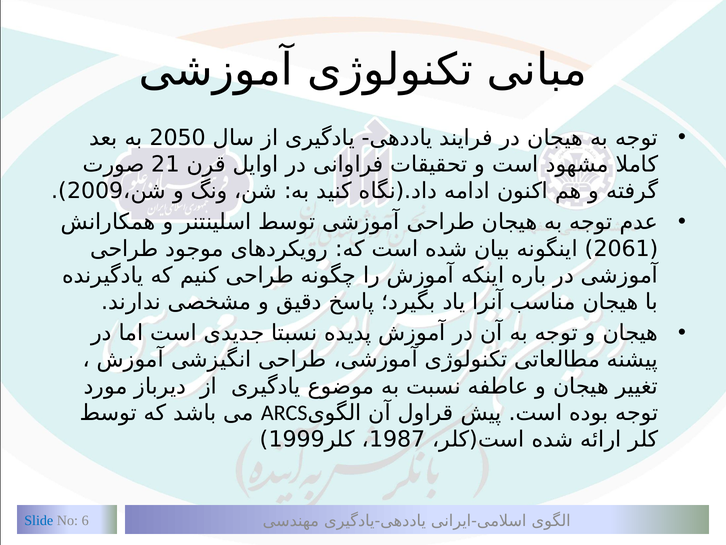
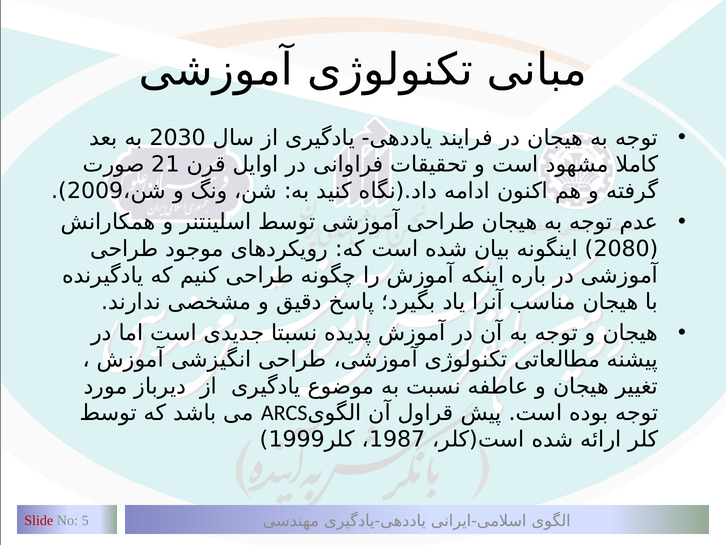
2050: 2050 -> 2030 (178, 138)
2061: 2061 -> 2080 (622, 248)
Slide colour: blue -> red (39, 520)
6: 6 -> 5 (85, 520)
